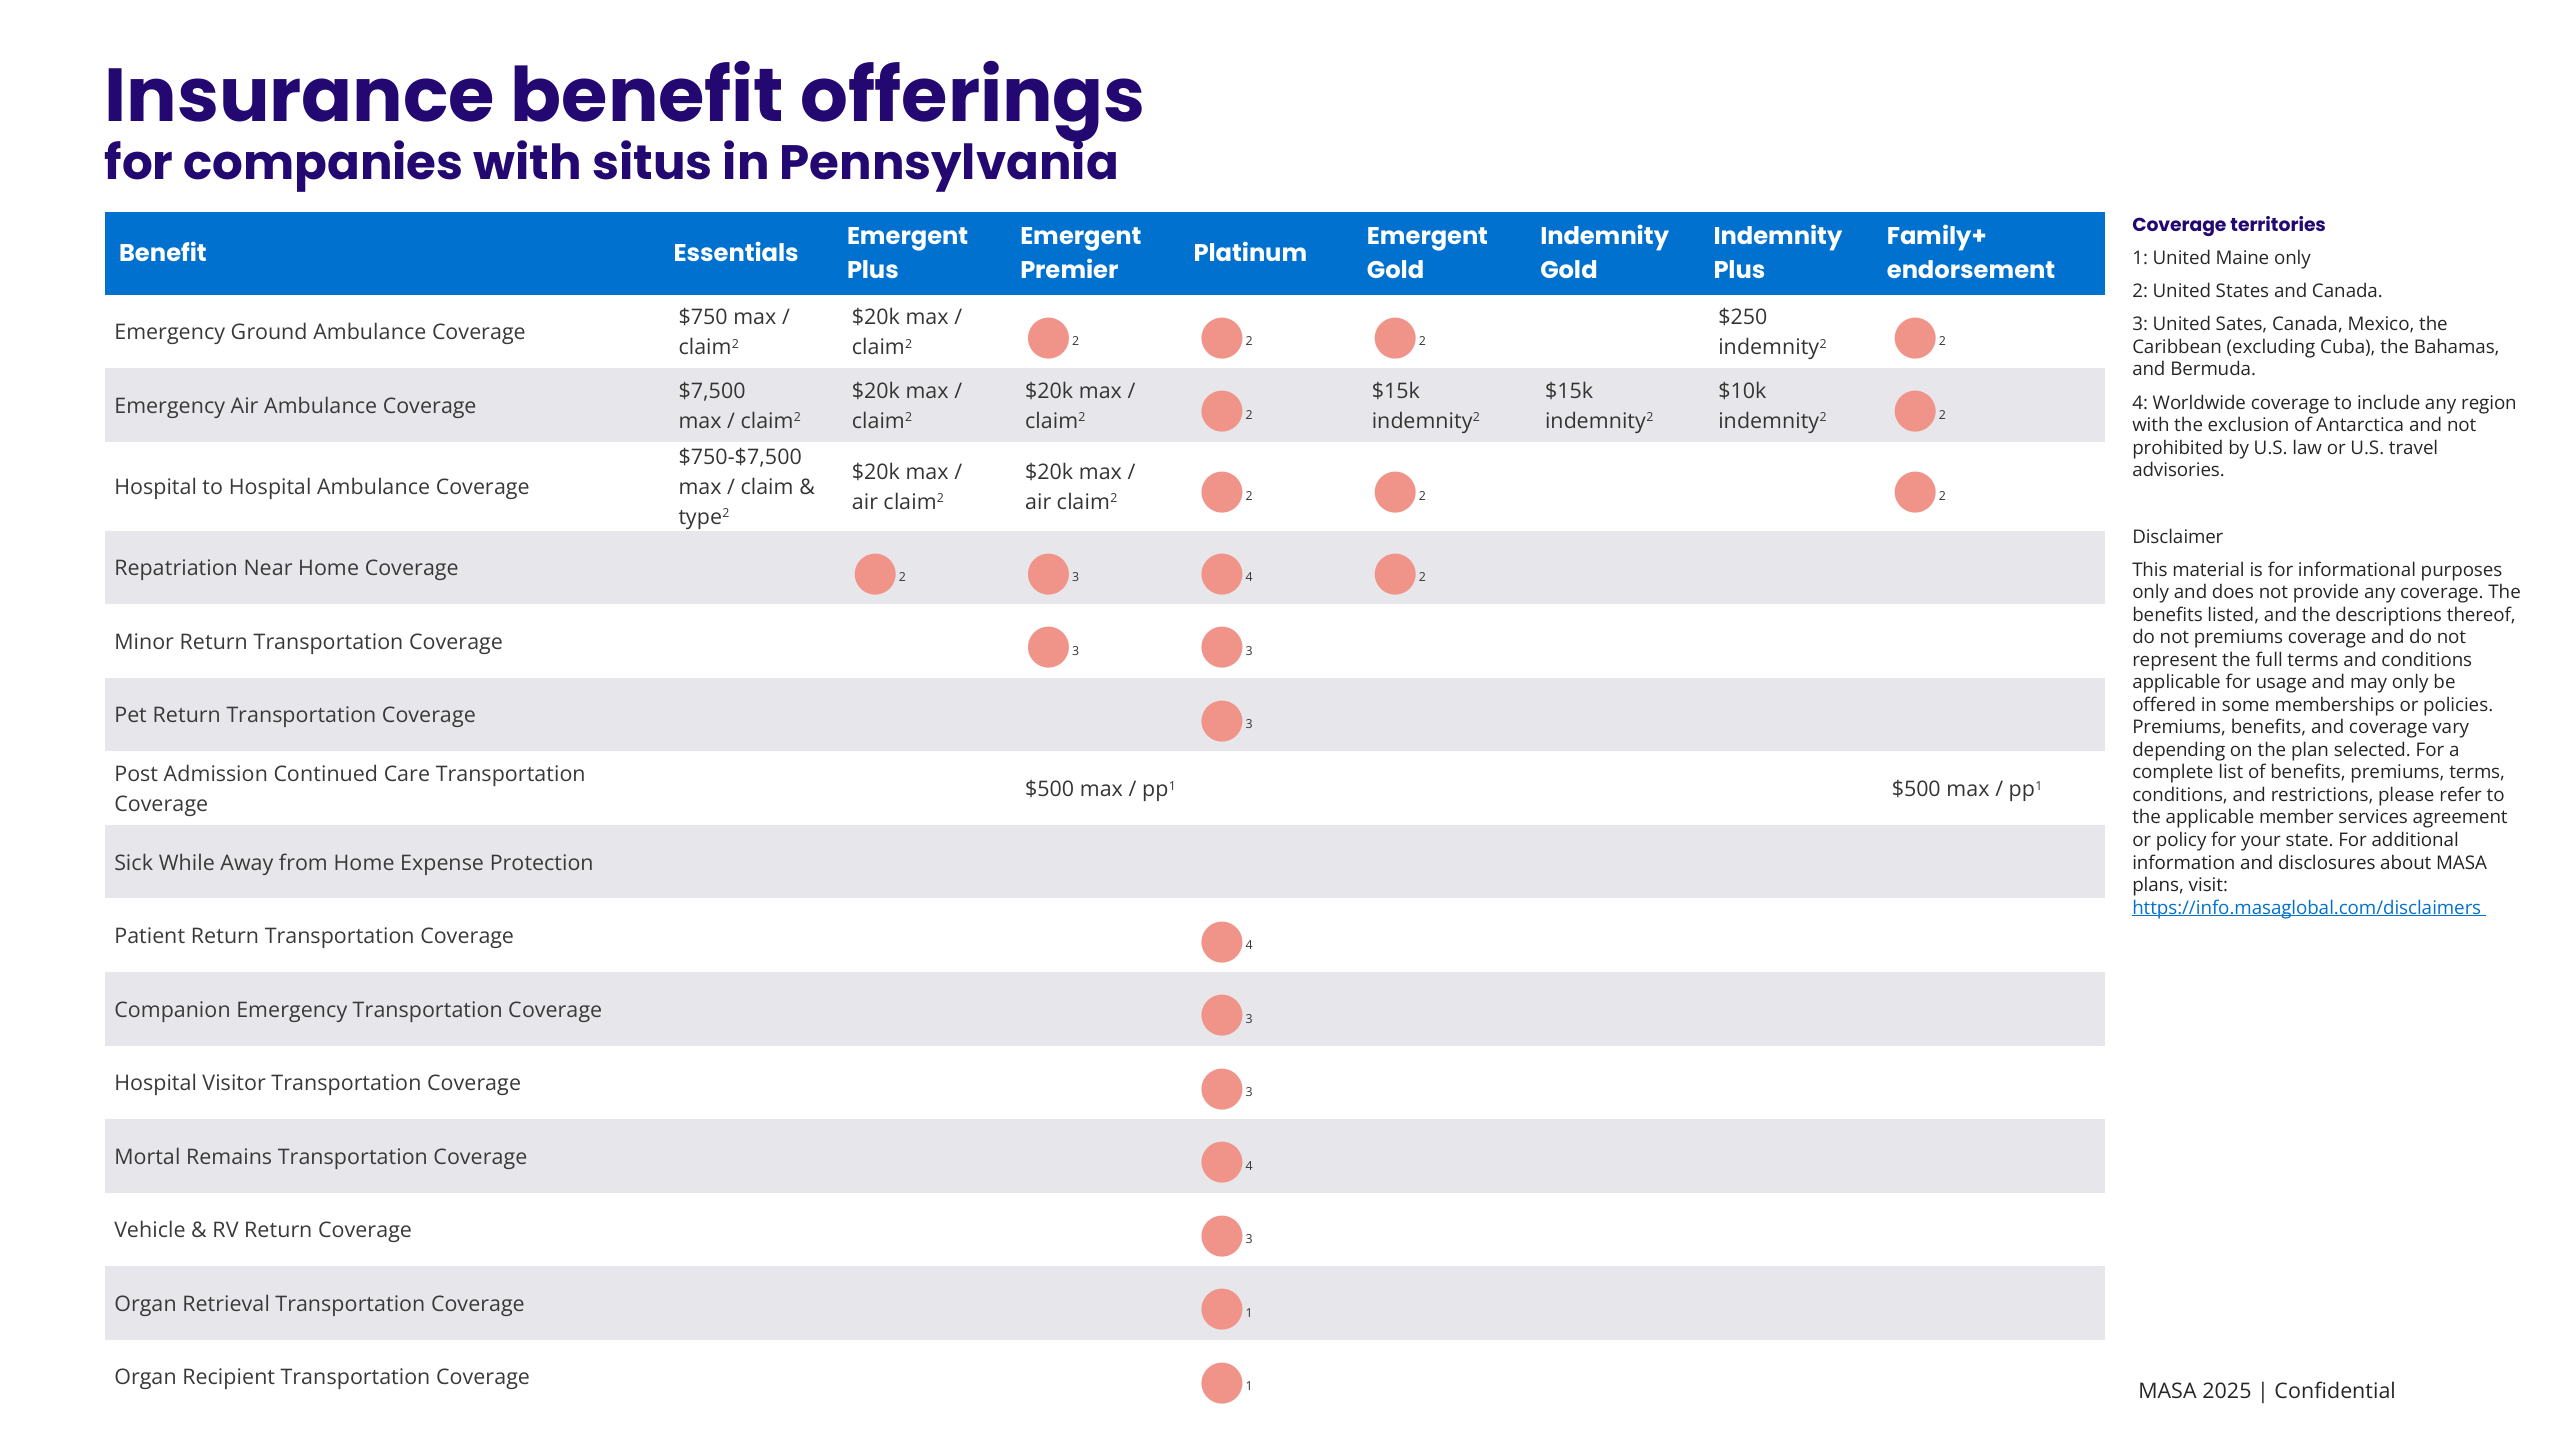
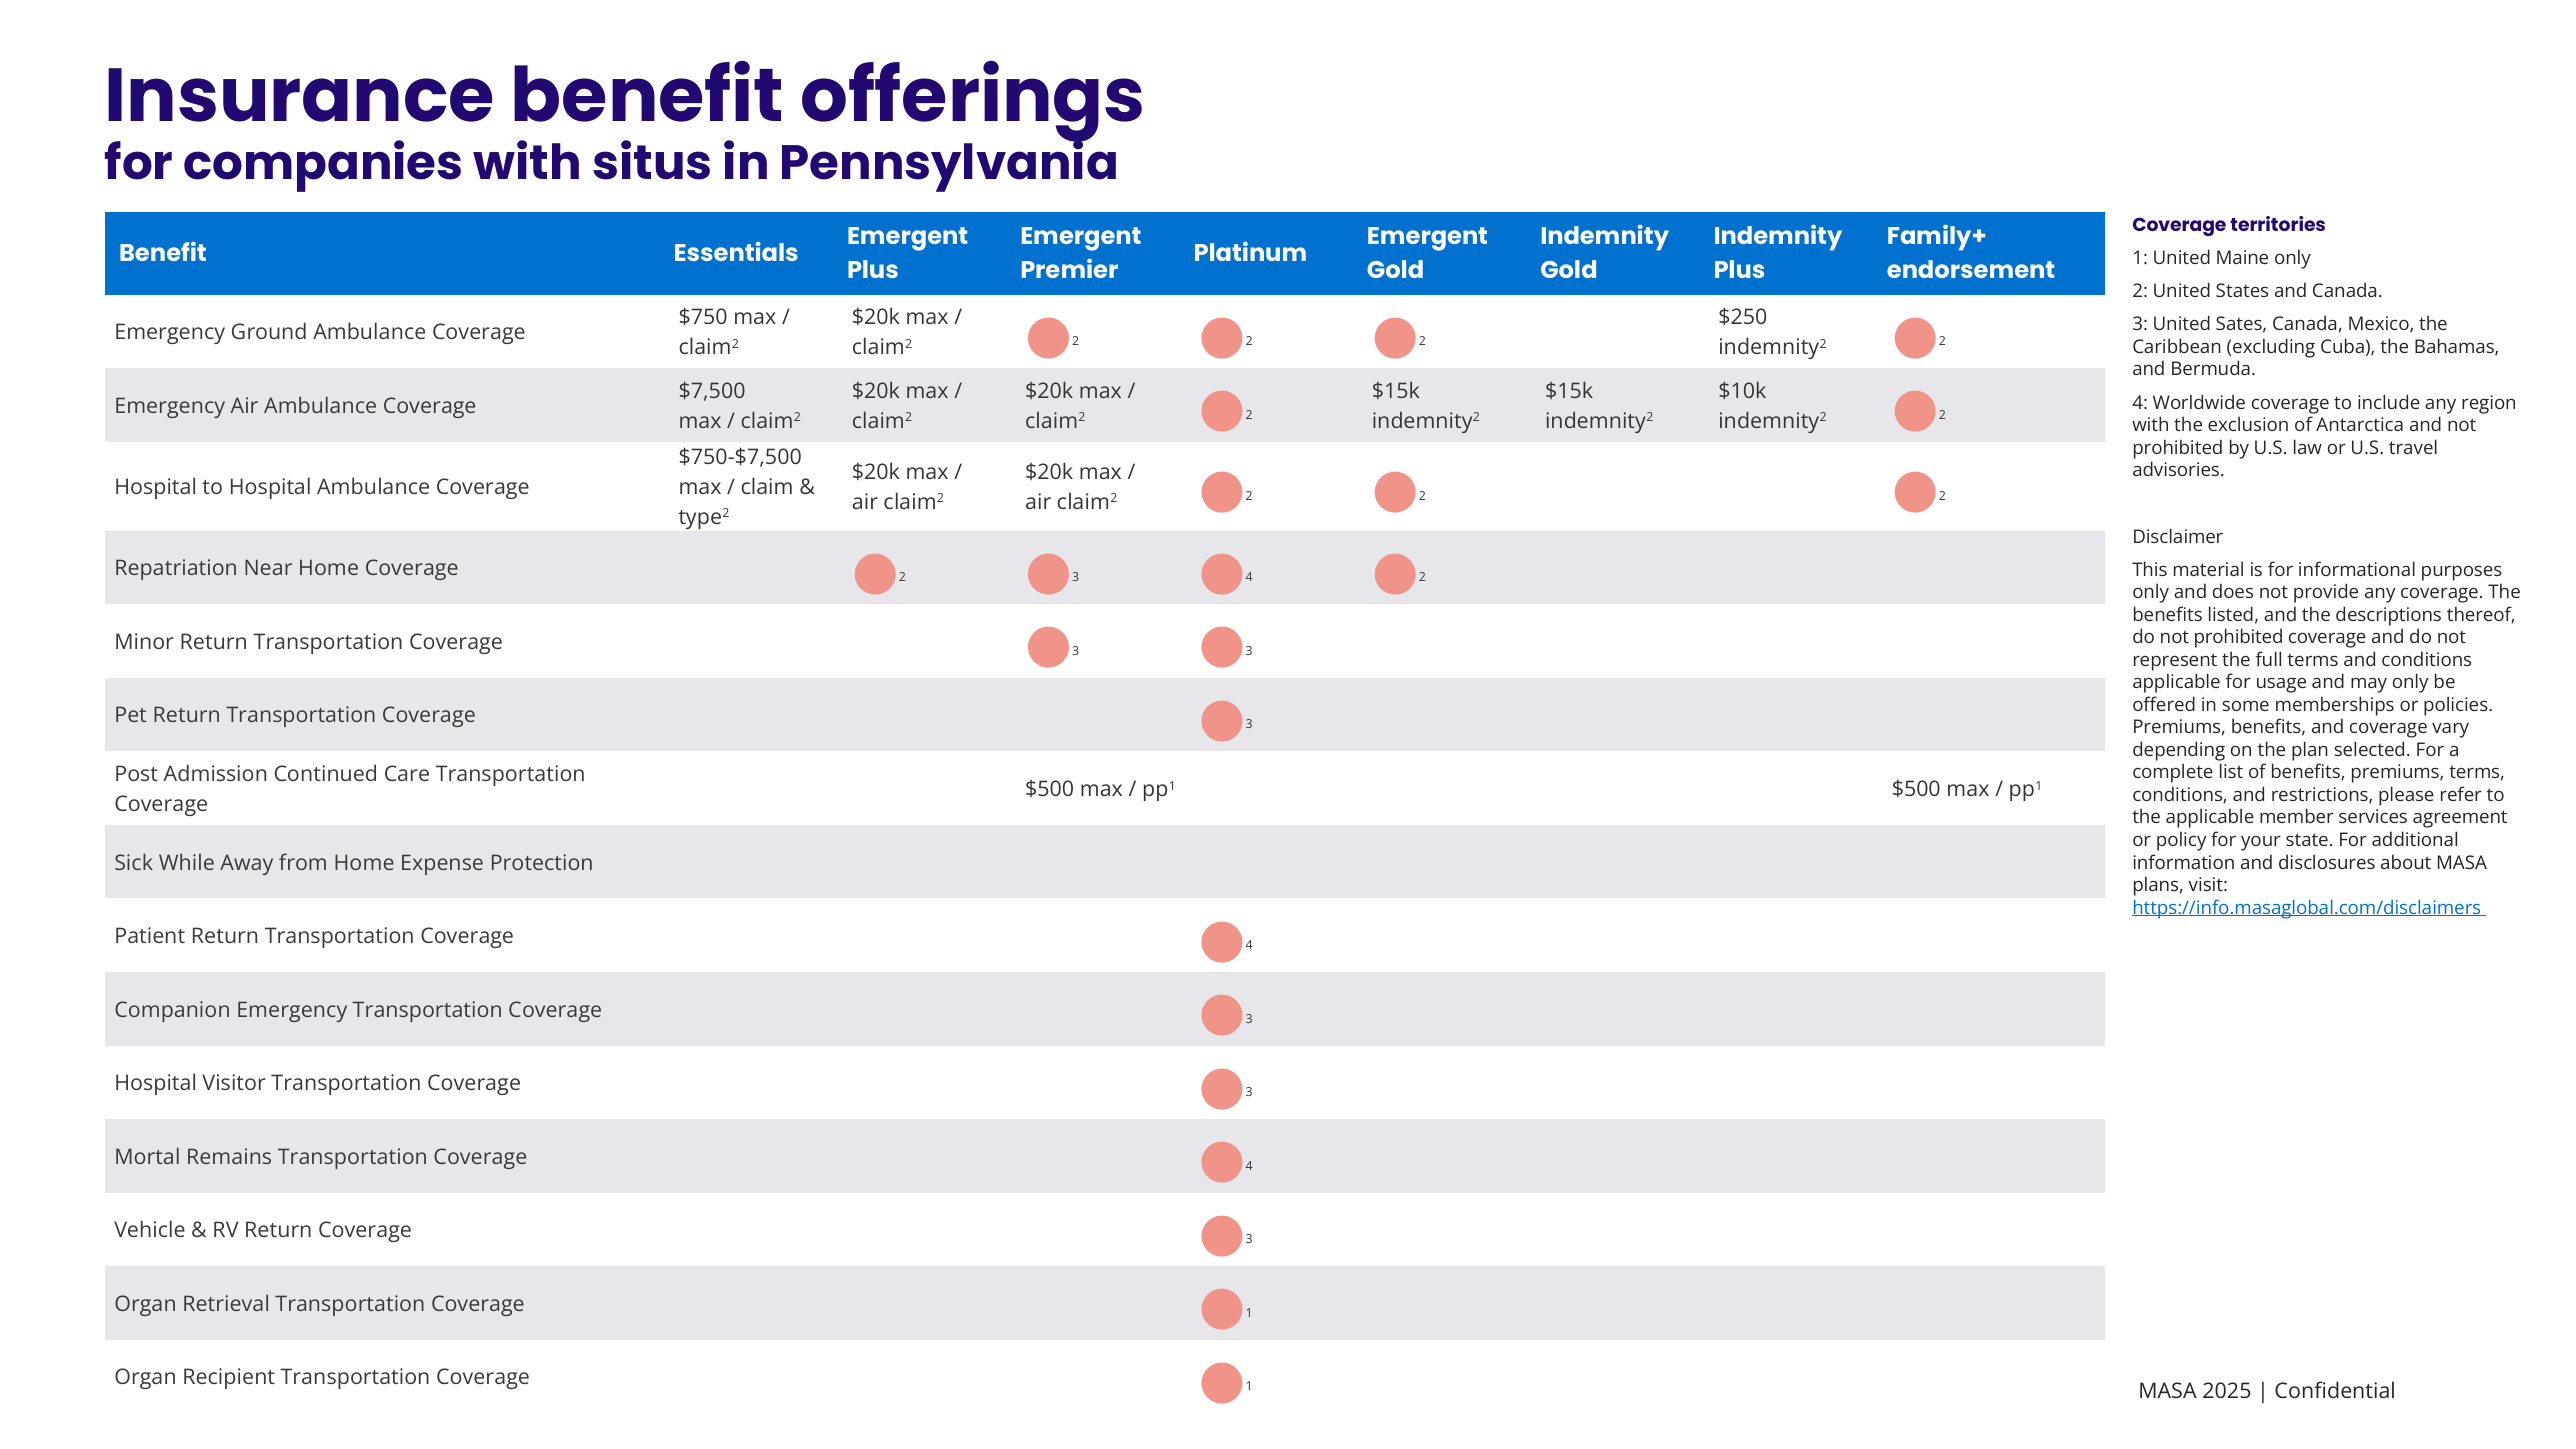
do not premiums: premiums -> prohibited (2239, 638)
